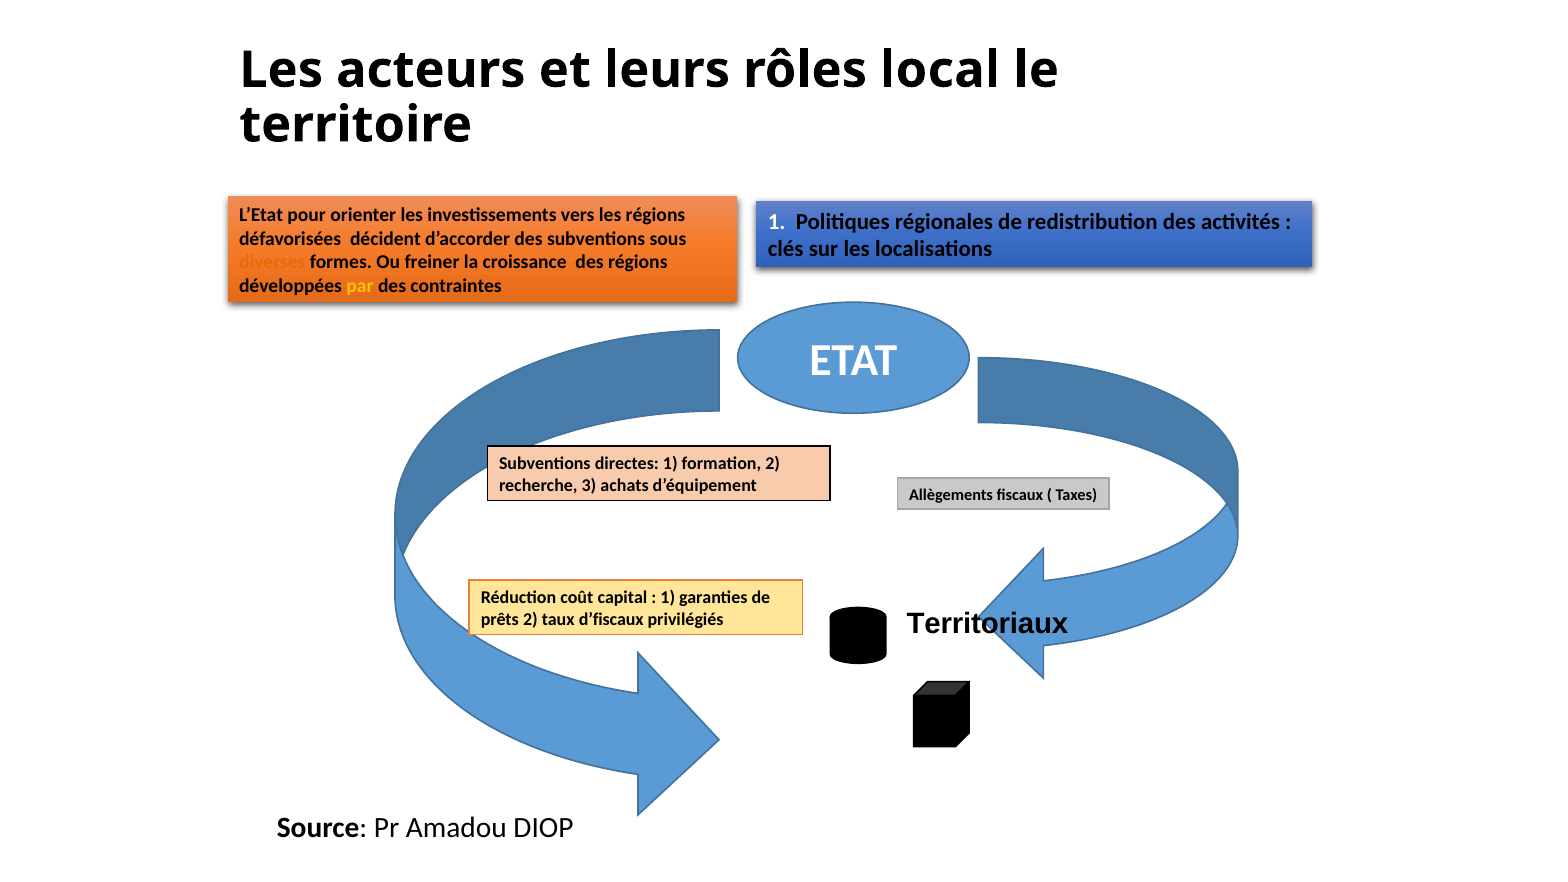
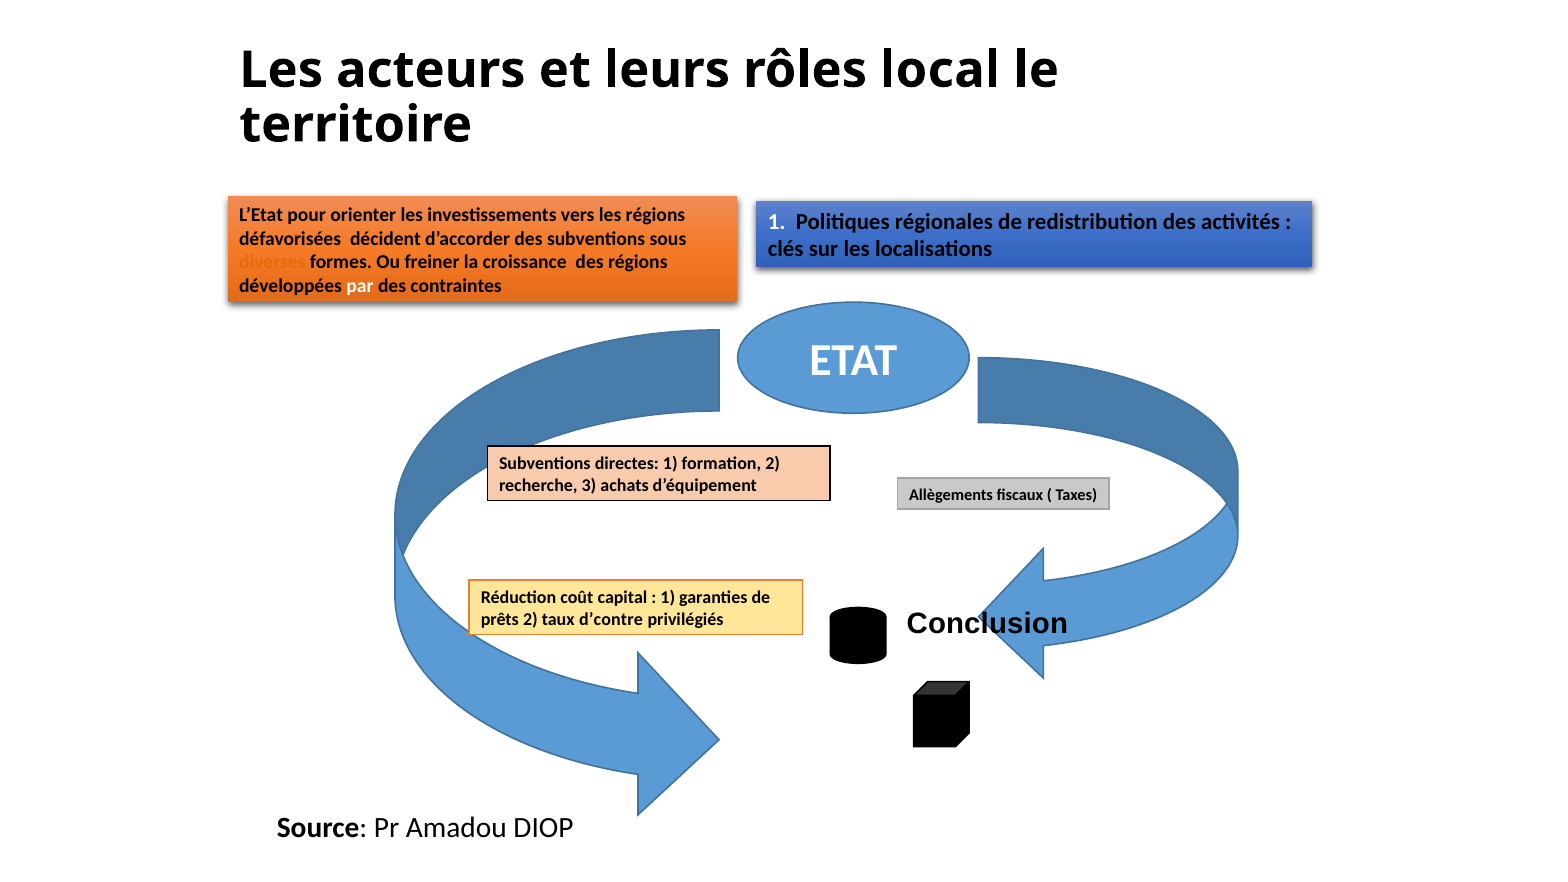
par colour: yellow -> white (360, 286)
d’fiscaux: d’fiscaux -> d’contre (611, 619)
Territoriaux: Territoriaux -> Conclusion (987, 624)
